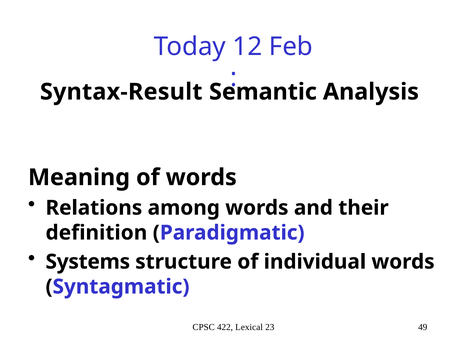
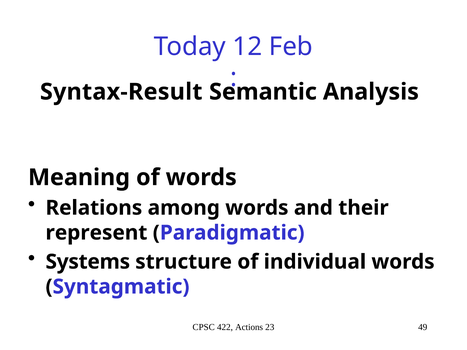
definition: definition -> represent (96, 233)
Lexical: Lexical -> Actions (249, 328)
